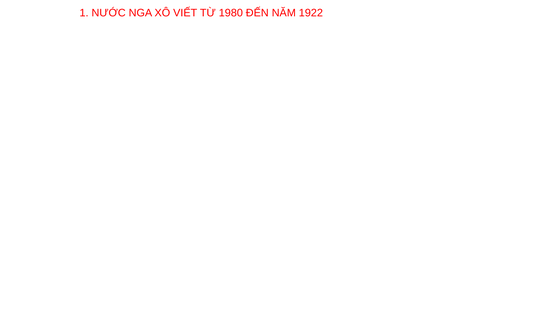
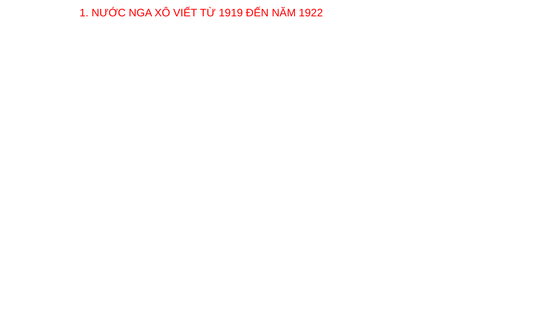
1980: 1980 -> 1919 (231, 13)
